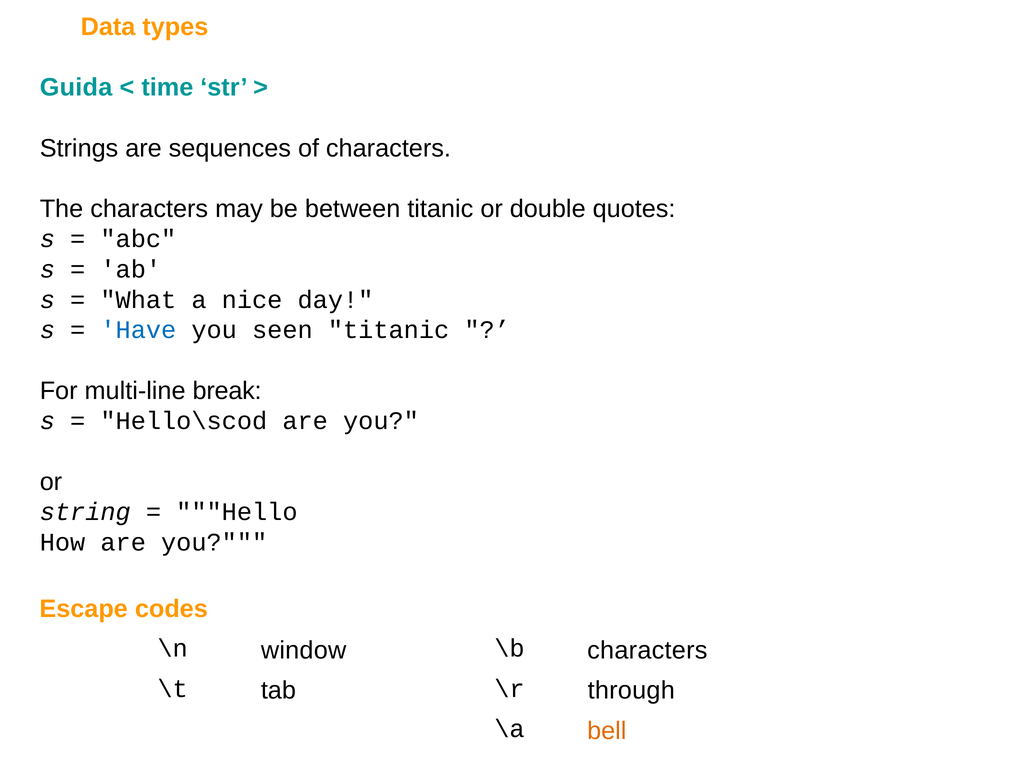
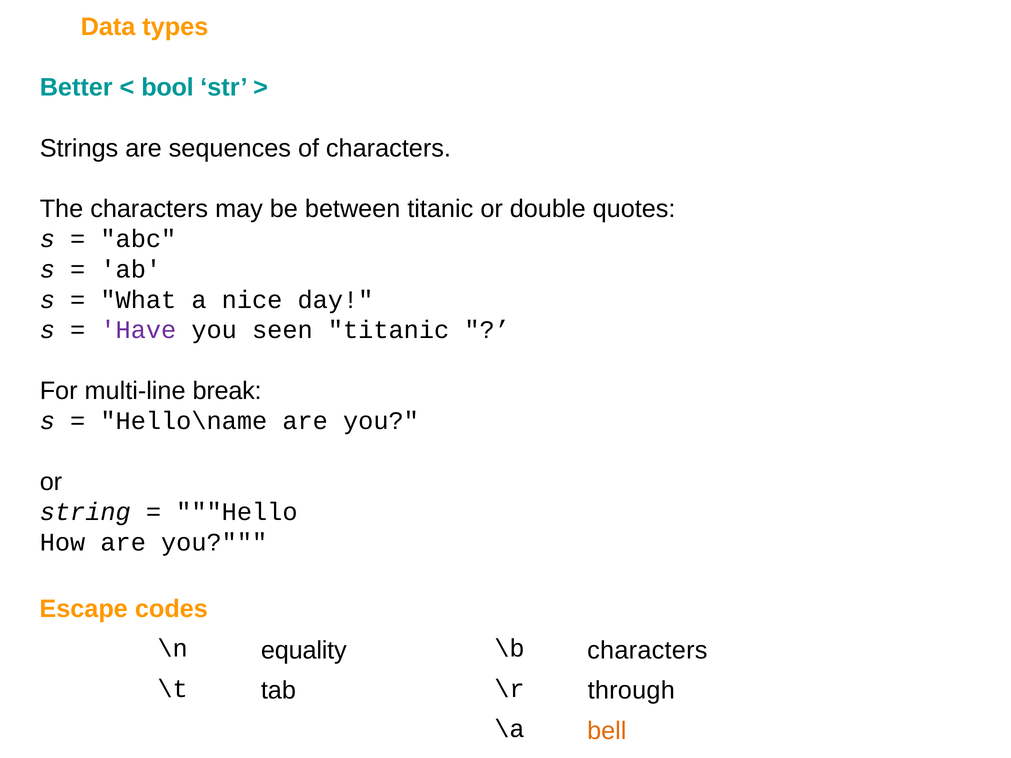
Guida: Guida -> Better (76, 88)
time: time -> bool (168, 88)
Have colour: blue -> purple (138, 330)
Hello\scod: Hello\scod -> Hello\name (184, 421)
window: window -> equality (304, 650)
